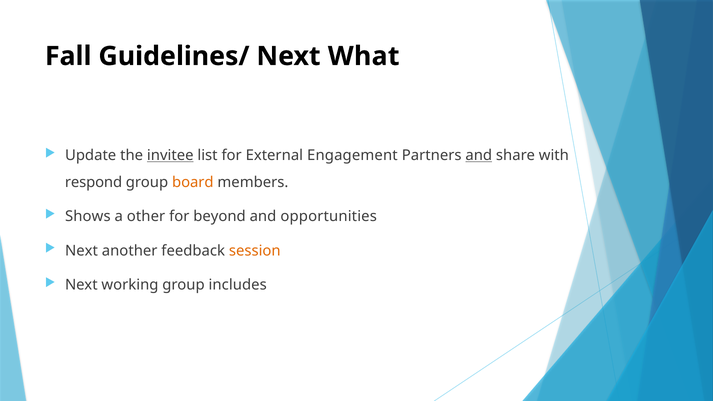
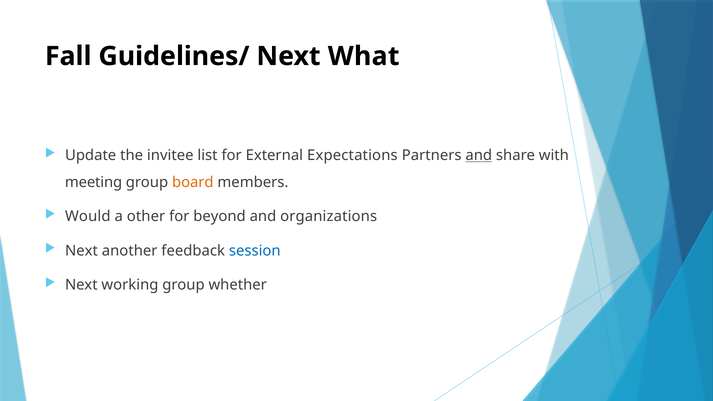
invitee underline: present -> none (170, 155)
Engagement: Engagement -> Expectations (352, 155)
respond: respond -> meeting (94, 182)
Shows: Shows -> Would (88, 216)
opportunities: opportunities -> organizations (329, 216)
session colour: orange -> blue (255, 251)
includes: includes -> whether (238, 285)
